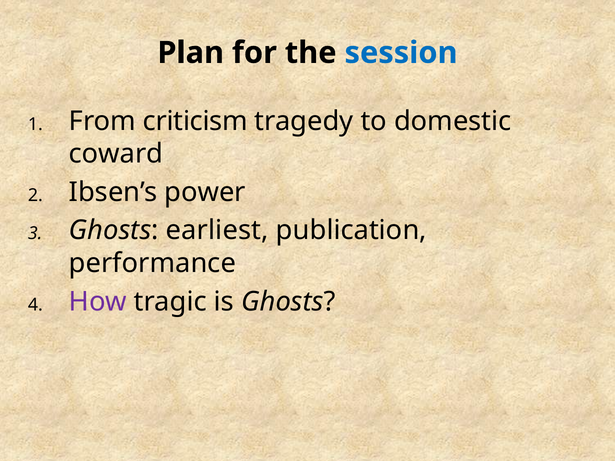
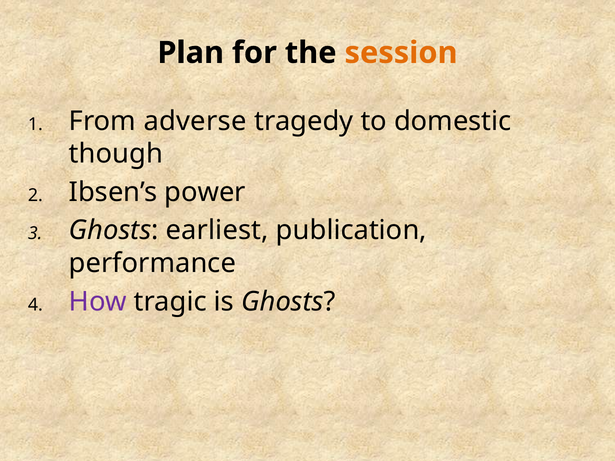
session colour: blue -> orange (401, 53)
criticism: criticism -> adverse (195, 121)
coward: coward -> though (116, 154)
